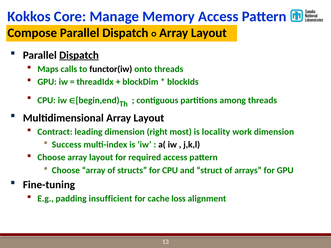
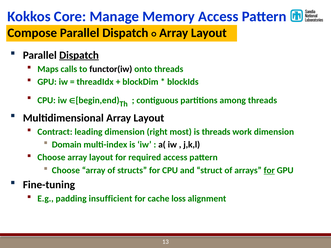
is locality: locality -> threads (216, 132)
Success: Success -> Domain (67, 145)
for underline: none -> present (269, 170)
